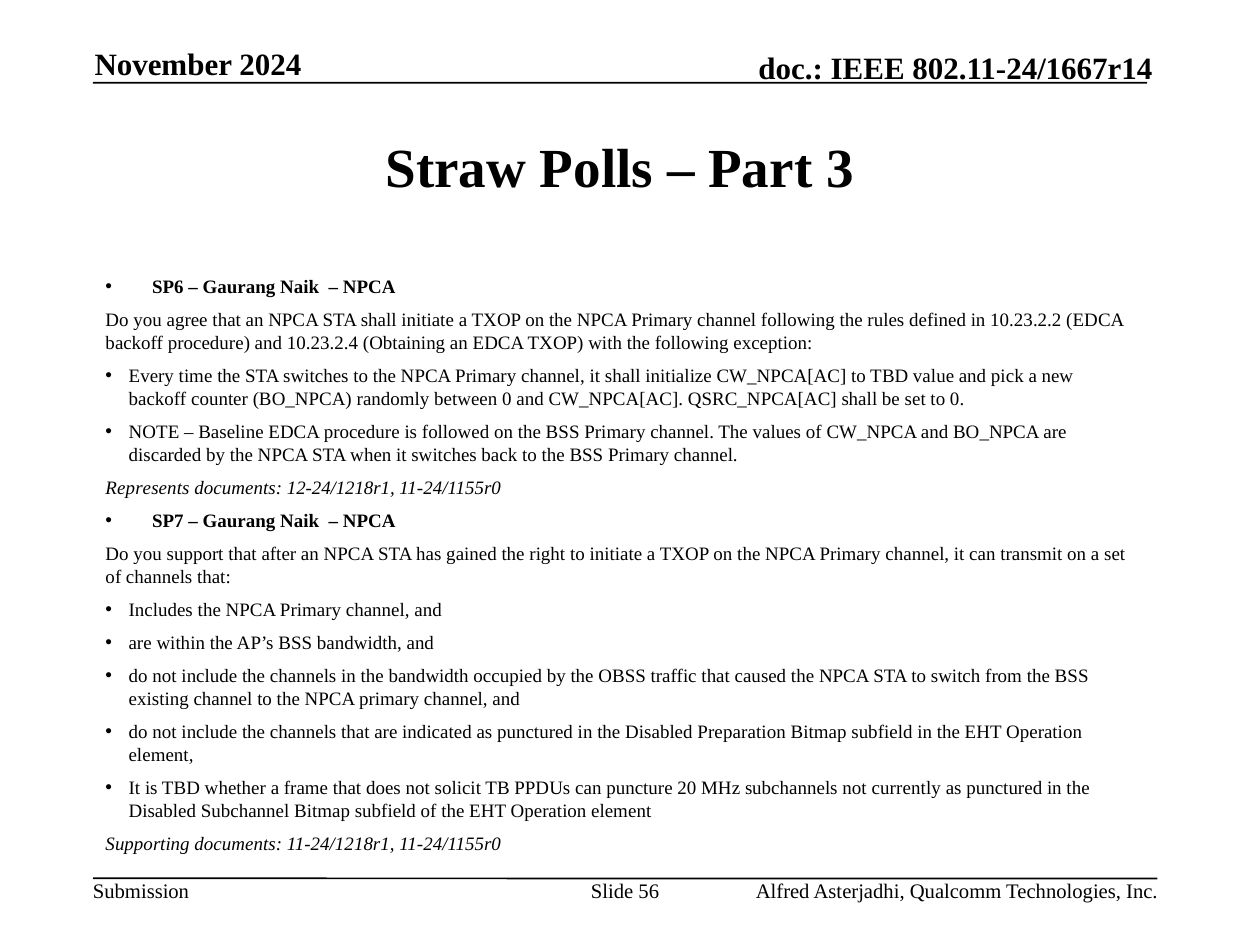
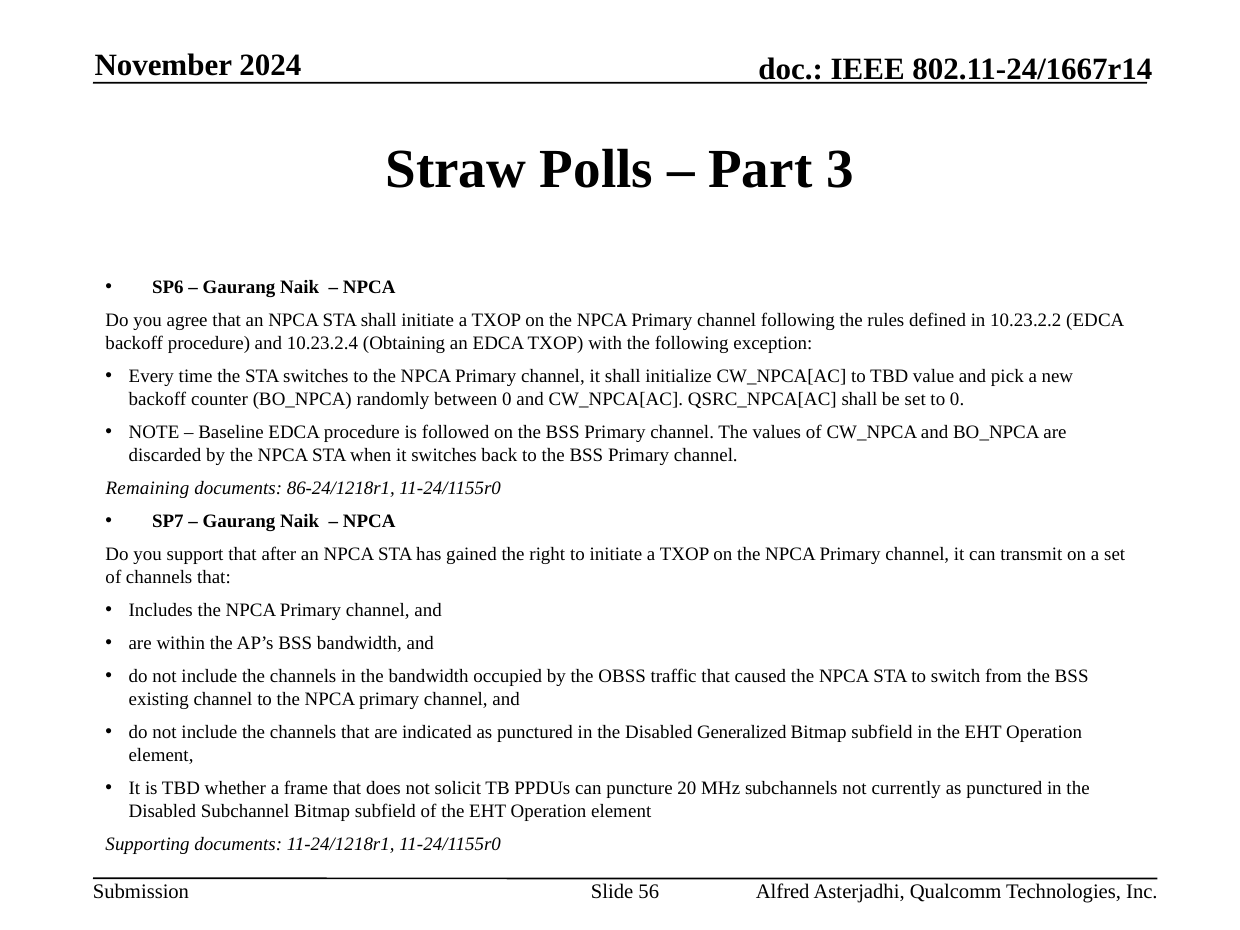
Represents: Represents -> Remaining (147, 488)
12-24/1218r1: 12-24/1218r1 -> 86-24/1218r1 (341, 488)
Preparation: Preparation -> Generalized (742, 732)
